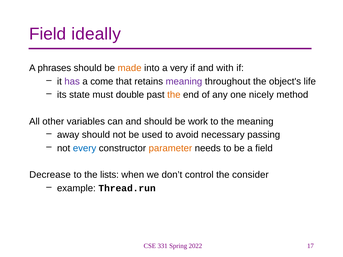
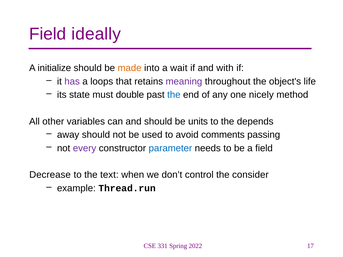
phrases: phrases -> initialize (54, 68)
very: very -> wait (179, 68)
come: come -> loops (102, 81)
the colour: orange -> blue (174, 95)
work: work -> units (198, 122)
the meaning: meaning -> depends (255, 122)
necessary: necessary -> comments (223, 135)
every colour: blue -> purple (85, 148)
parameter colour: orange -> blue (170, 148)
lists: lists -> text (109, 175)
